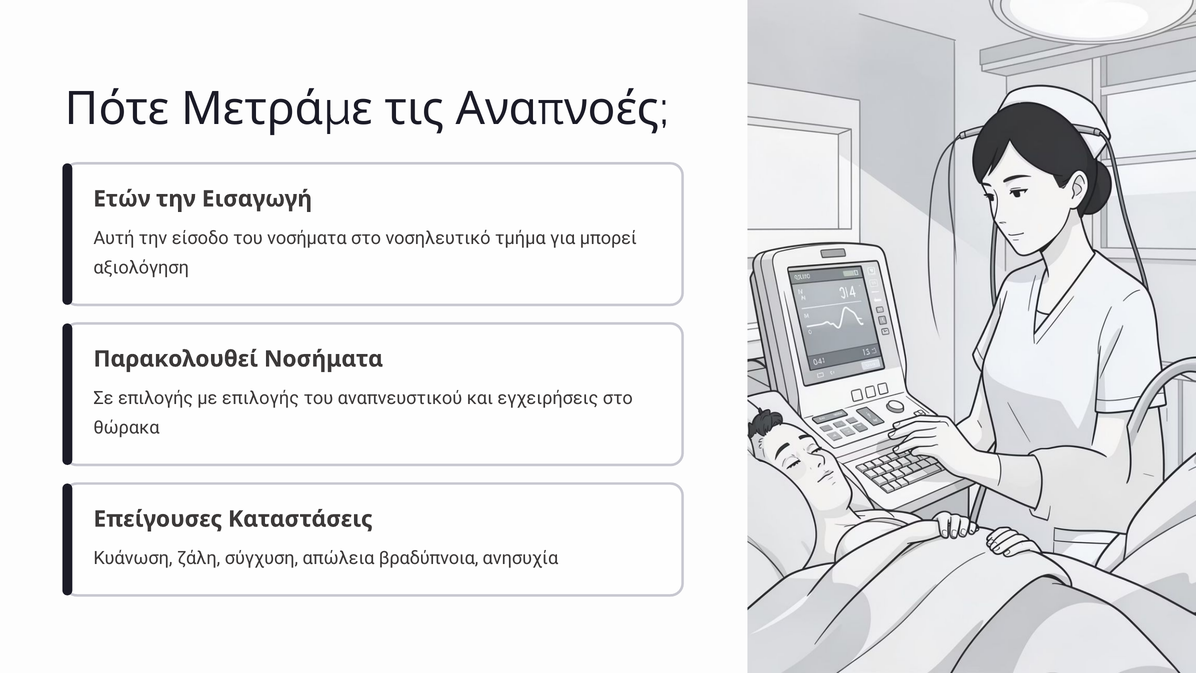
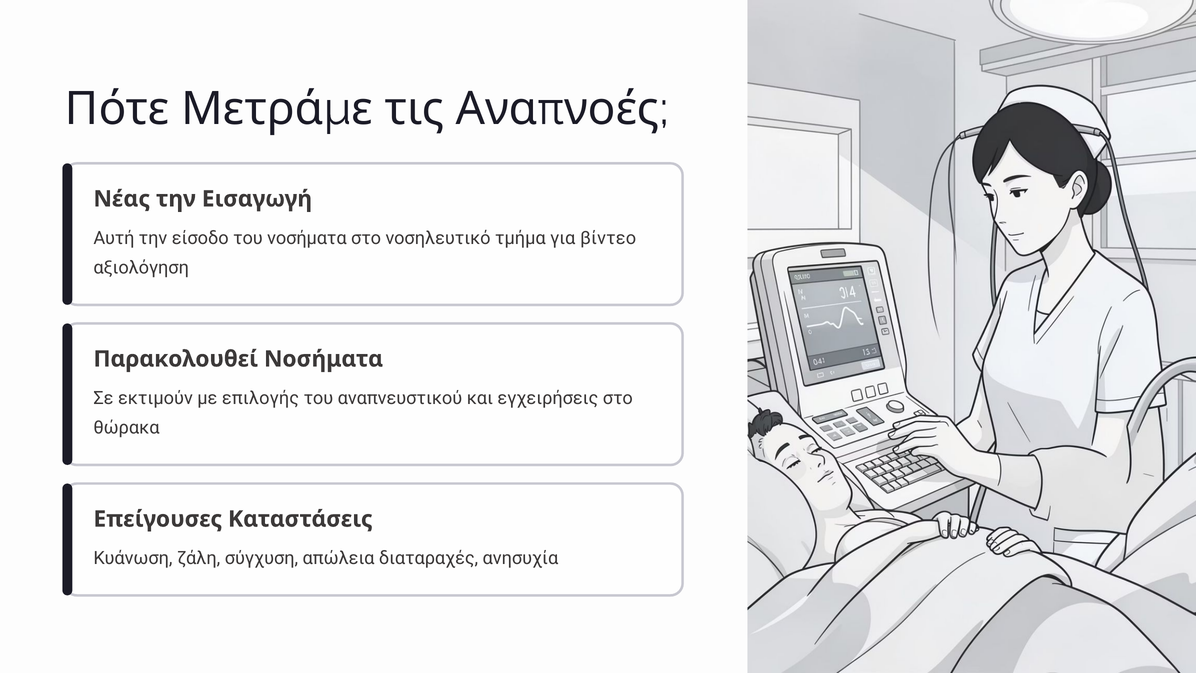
Ετών: Ετών -> Νέας (122, 199)
μπορεί: μπορεί -> βίντεο (608, 238)
Σε επιλογής: επιλογής -> εκτιμούν (155, 398)
βραδύπνοια: βραδύπνοια -> διαταραχές (429, 558)
